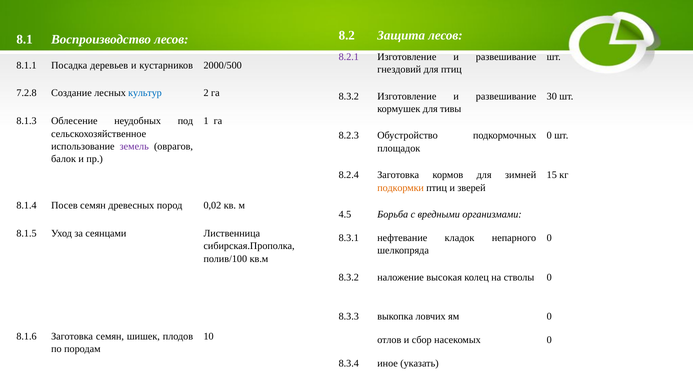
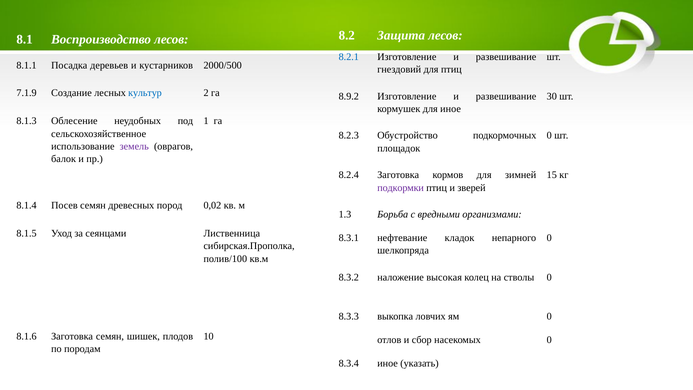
8.2.1 colour: purple -> blue (349, 57)
7.2.8: 7.2.8 -> 7.1.9 (27, 93)
8.3.2: 8.3.2 -> 8.9.2 (349, 96)
для тивы: тивы -> иное (451, 109)
подкормки colour: orange -> purple (401, 188)
4.5: 4.5 -> 1.3 (345, 214)
